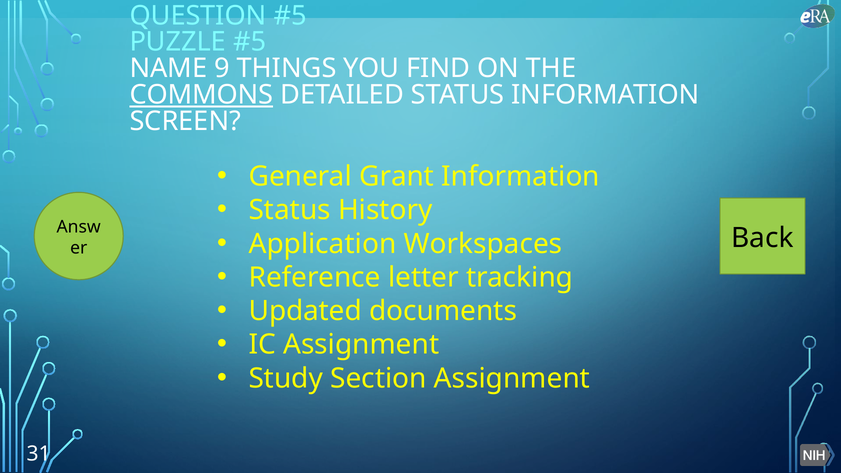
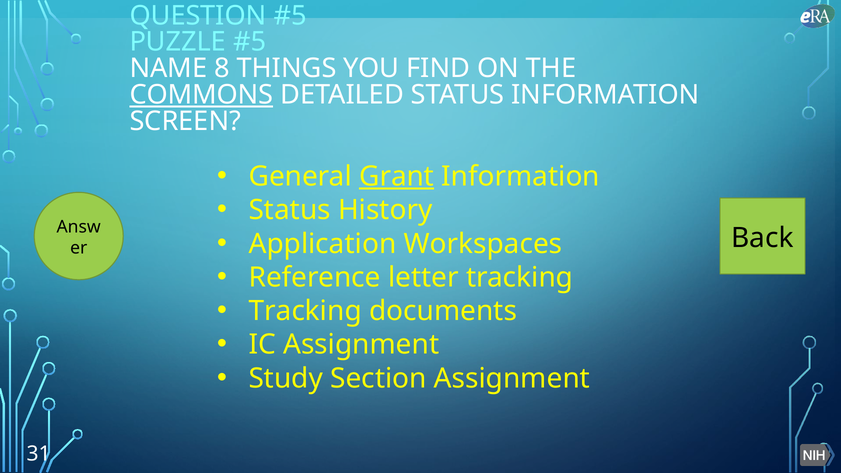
9: 9 -> 8 (222, 68)
Grant underline: none -> present (397, 176)
Updated: Updated -> Tracking (305, 311)
